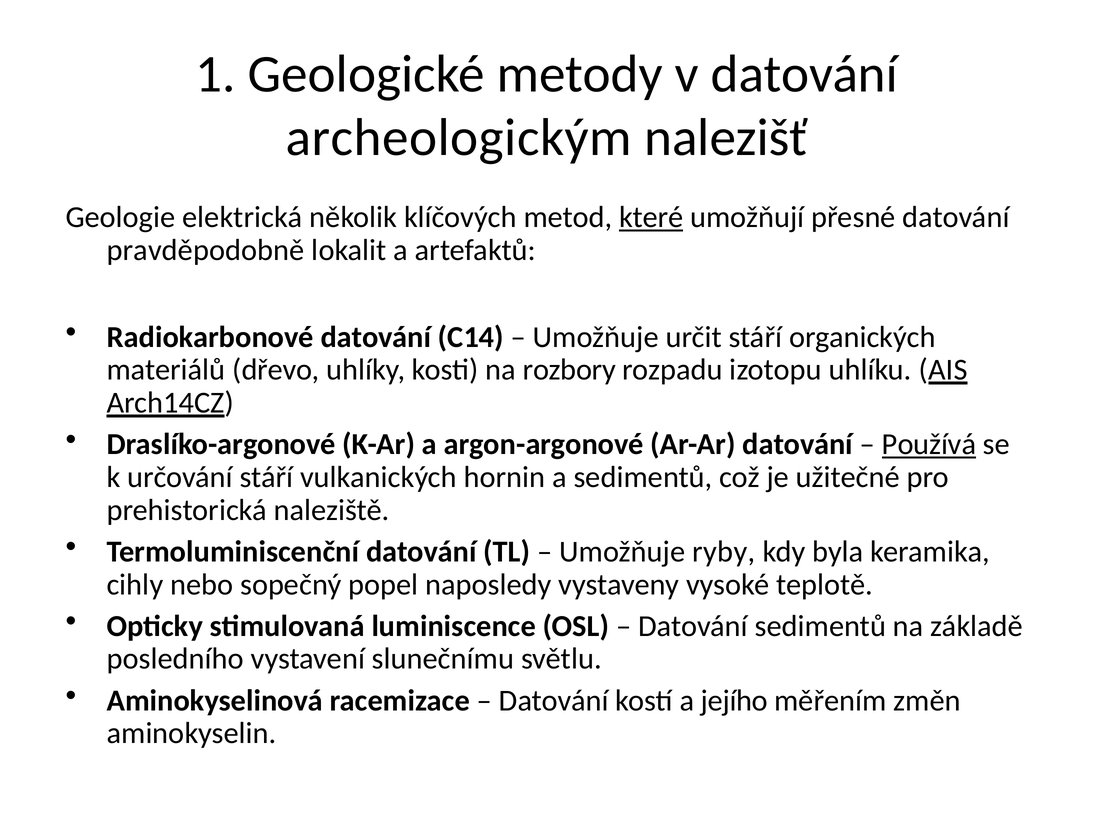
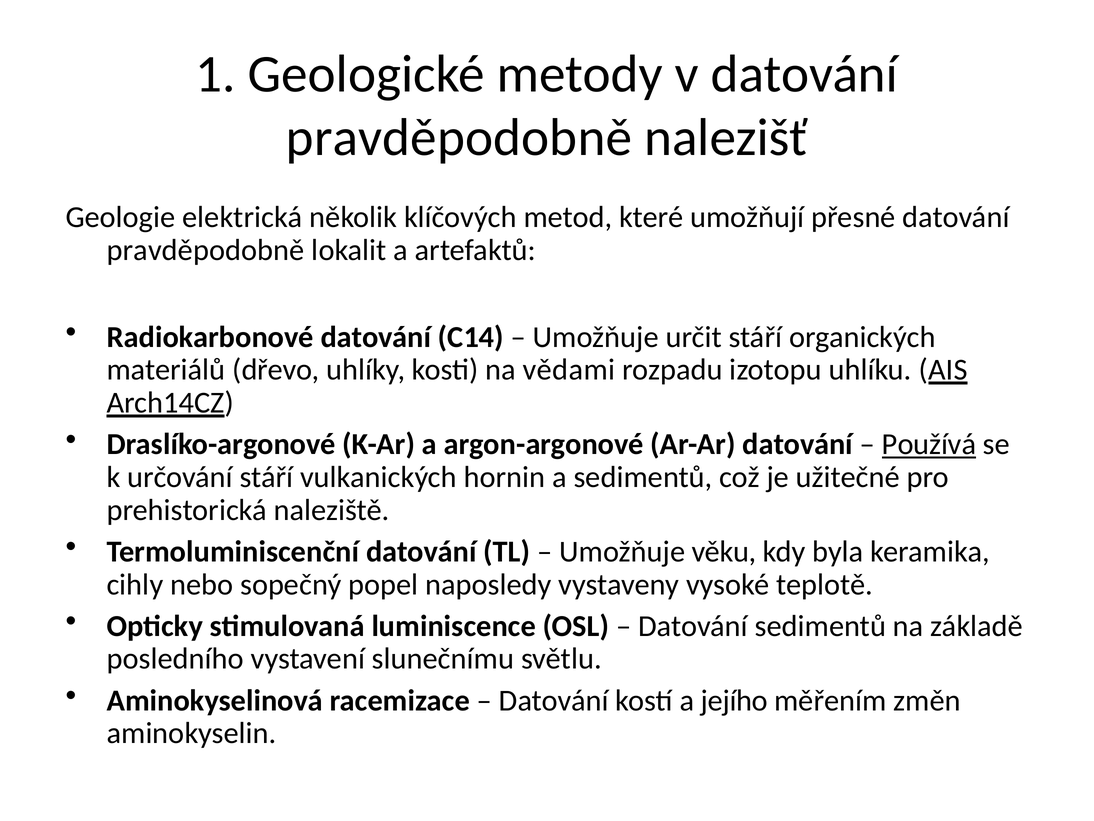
archeologickým: archeologickým -> pravděpodobně (459, 138)
které underline: present -> none (651, 217)
rozbory: rozbory -> vědami (569, 370)
ryby: ryby -> věku (724, 551)
